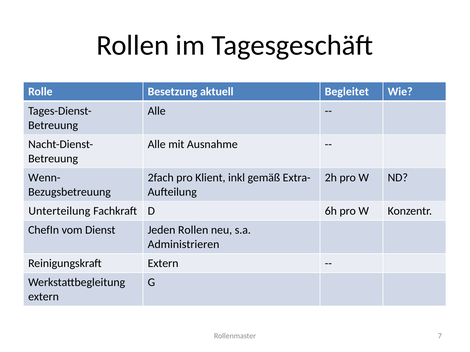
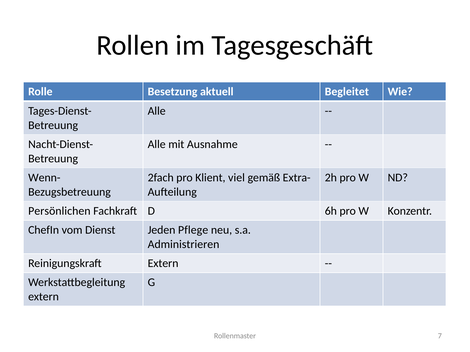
inkl: inkl -> viel (237, 178)
Unterteilung: Unterteilung -> Persönlichen (59, 211)
Jeden Rollen: Rollen -> Pflege (193, 230)
